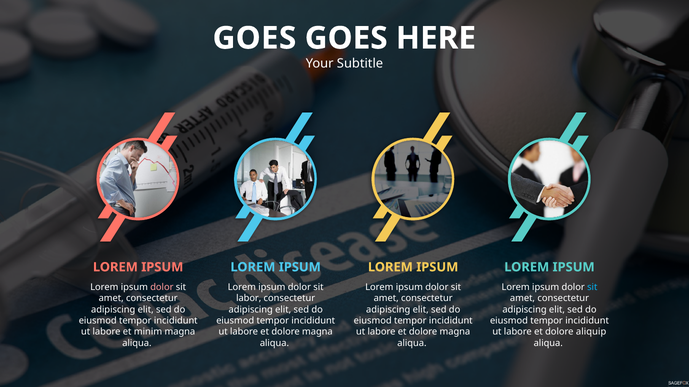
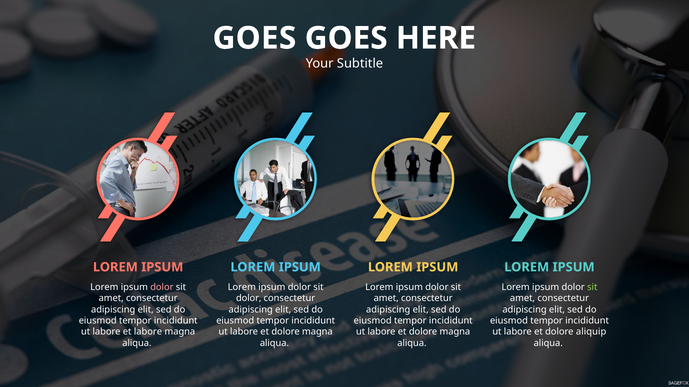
sit colour: light blue -> light green (592, 287)
labor: labor -> dolor (249, 299)
et minim: minim -> labore (148, 332)
